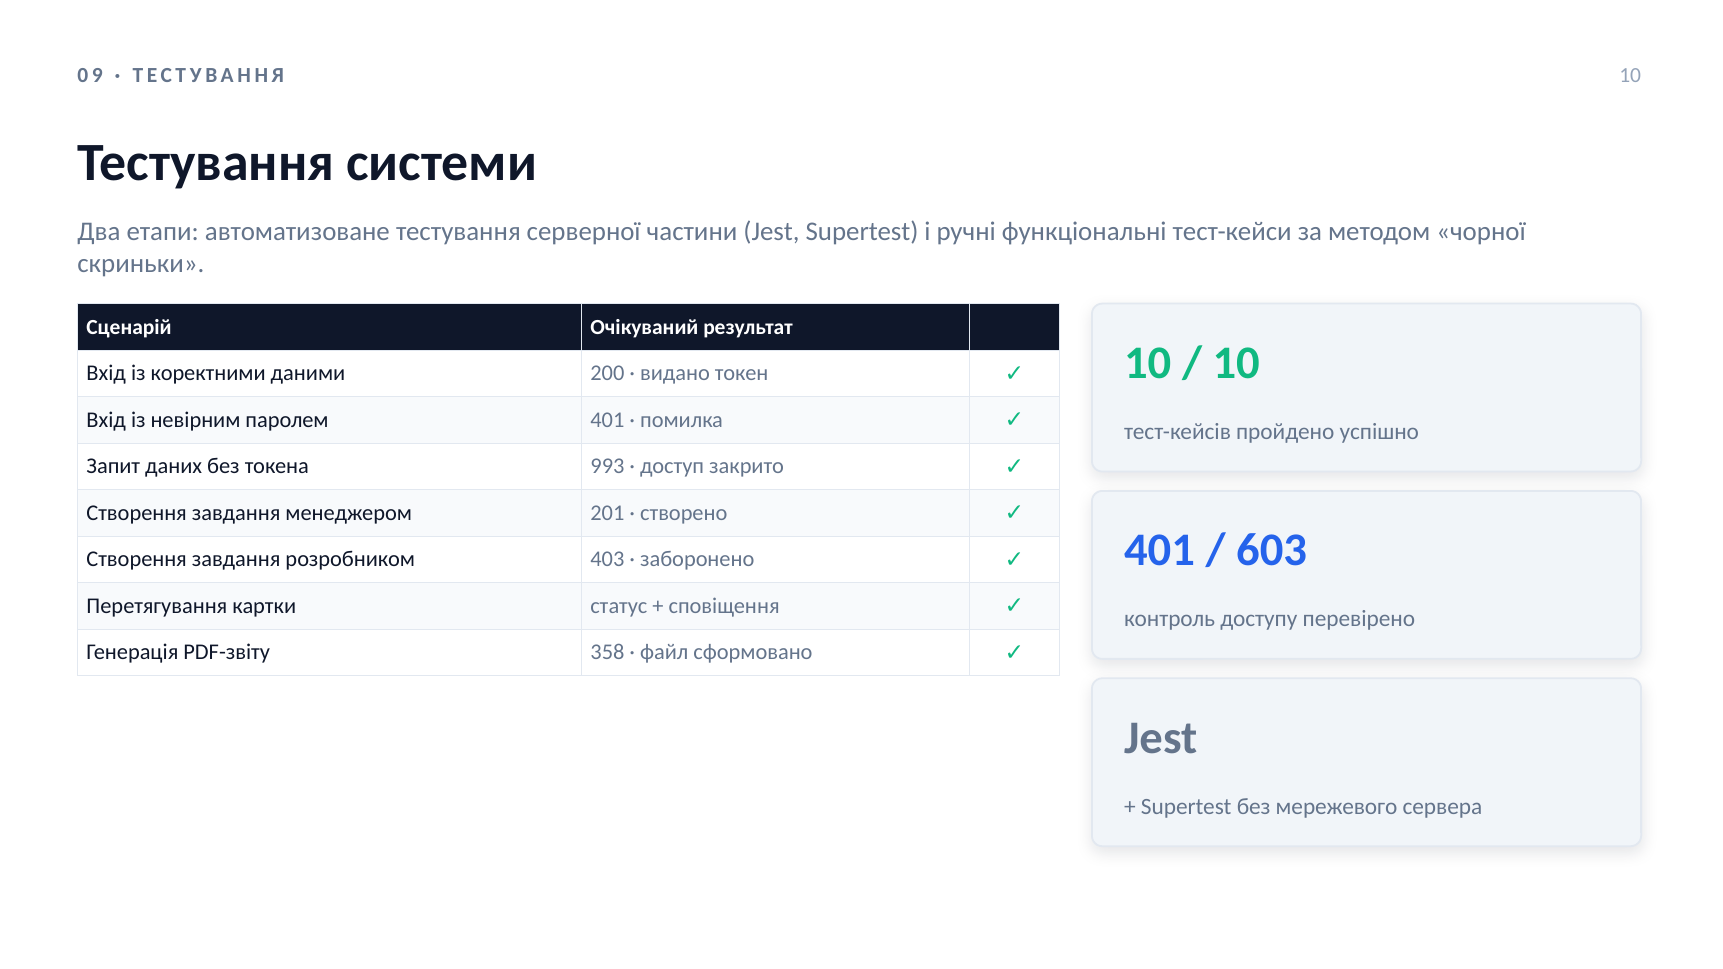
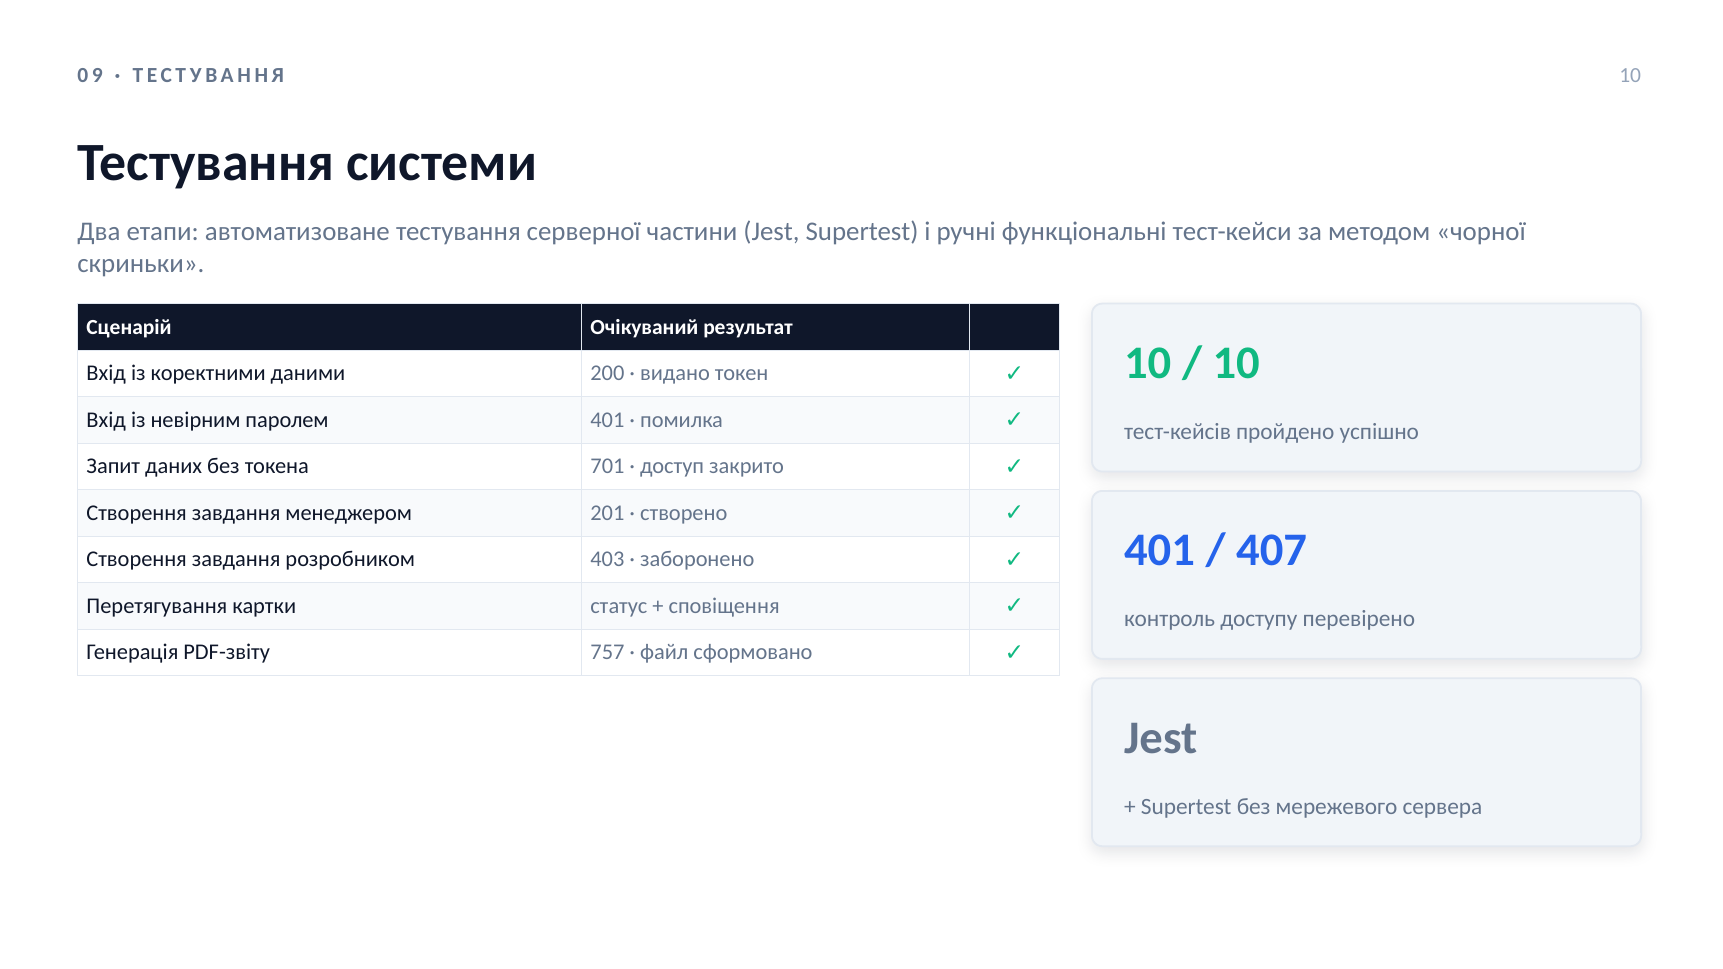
993: 993 -> 701 (607, 467)
603: 603 -> 407 (1272, 550)
358: 358 -> 757 (607, 653)
